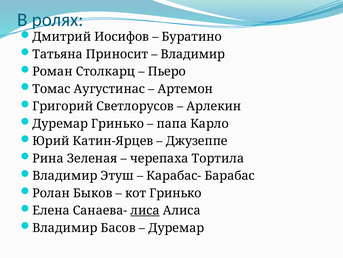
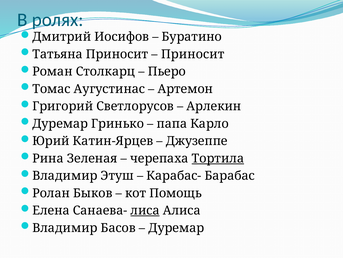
Владимир: Владимир -> Приносит (193, 54)
Тортила underline: none -> present (218, 158)
кот Гринько: Гринько -> Помощь (176, 193)
